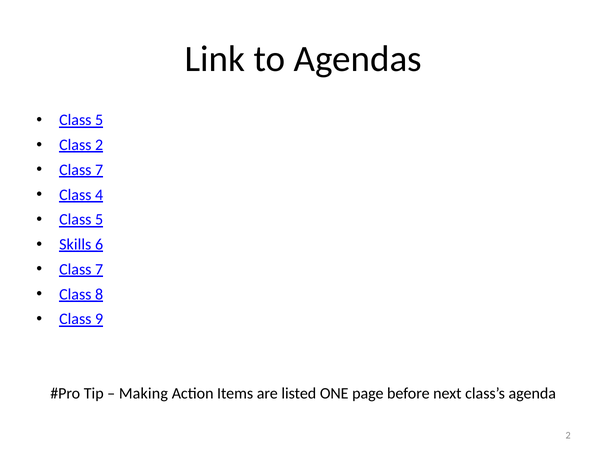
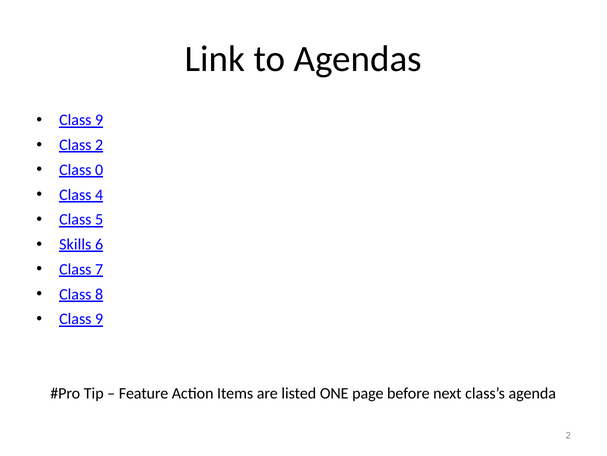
5: 5 -> 9 (99, 120)
7: 7 -> 0 (99, 170)
Making: Making -> Feature (144, 393)
